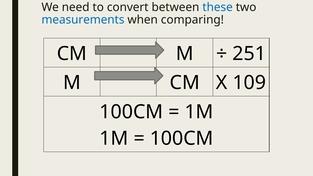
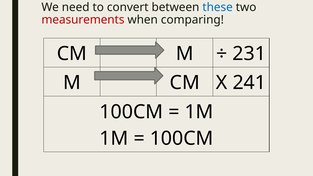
measurements colour: blue -> red (83, 20)
251: 251 -> 231 (249, 54)
109: 109 -> 241 (249, 83)
